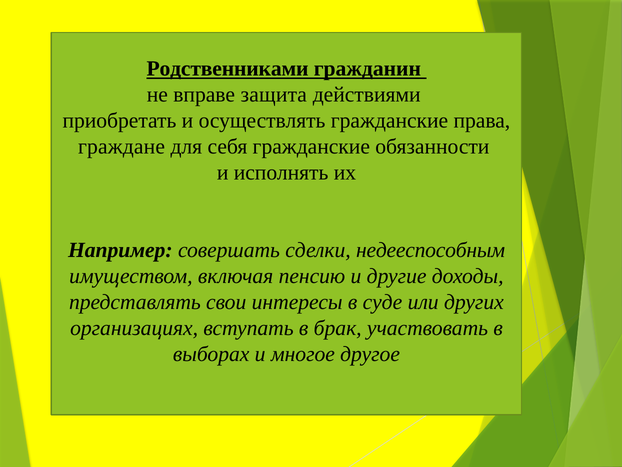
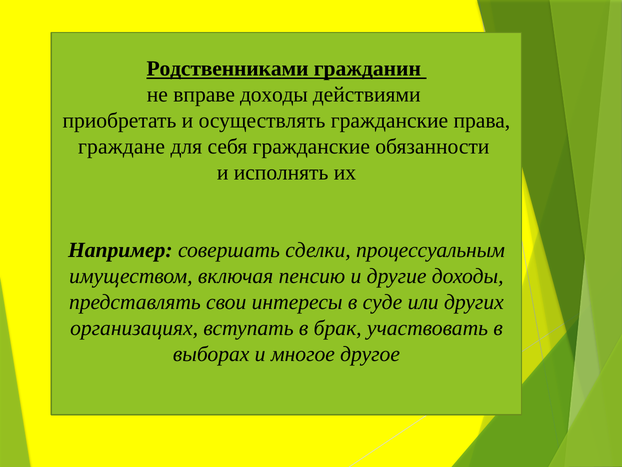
вправе защита: защита -> доходы (274, 94)
недееспособным: недееспособным -> процессуальным (431, 250)
